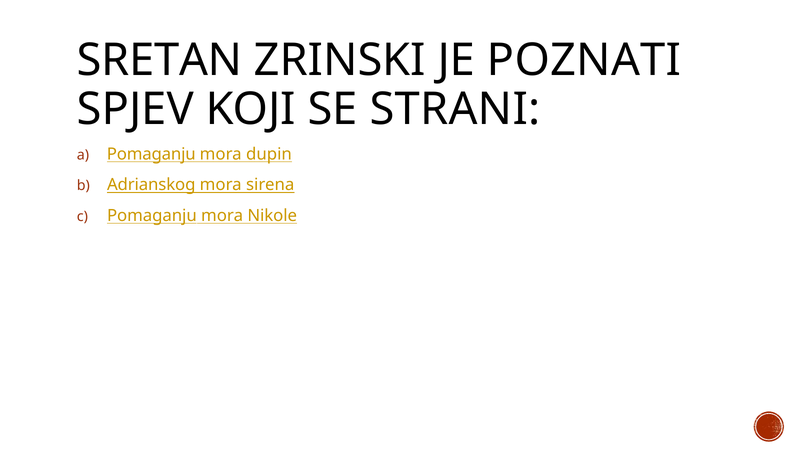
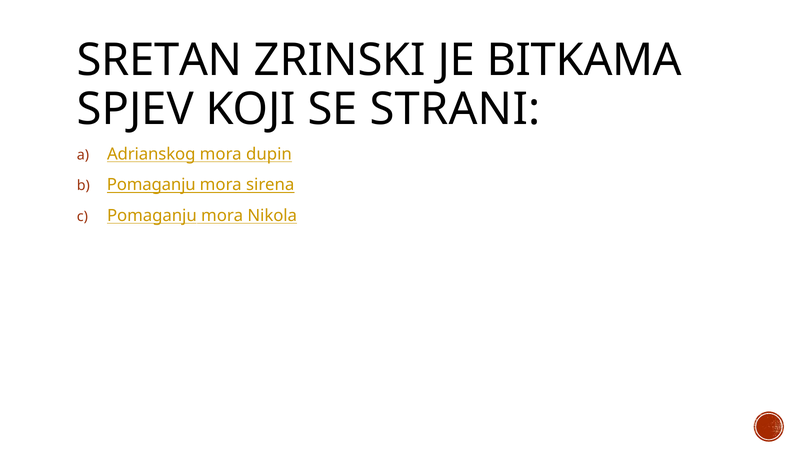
POZNATI: POZNATI -> BITKAMA (584, 60)
Pomaganju: Pomaganju -> Adrianskog (151, 154)
Adrianskog: Adrianskog -> Pomaganju (151, 185)
Nikole: Nikole -> Nikola (272, 216)
